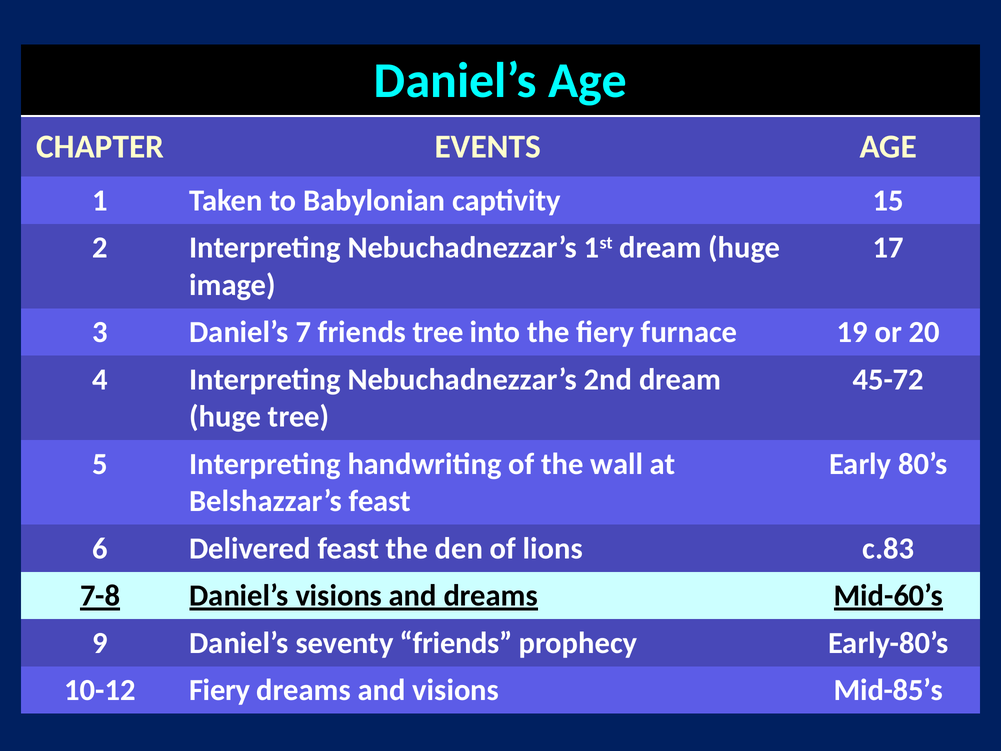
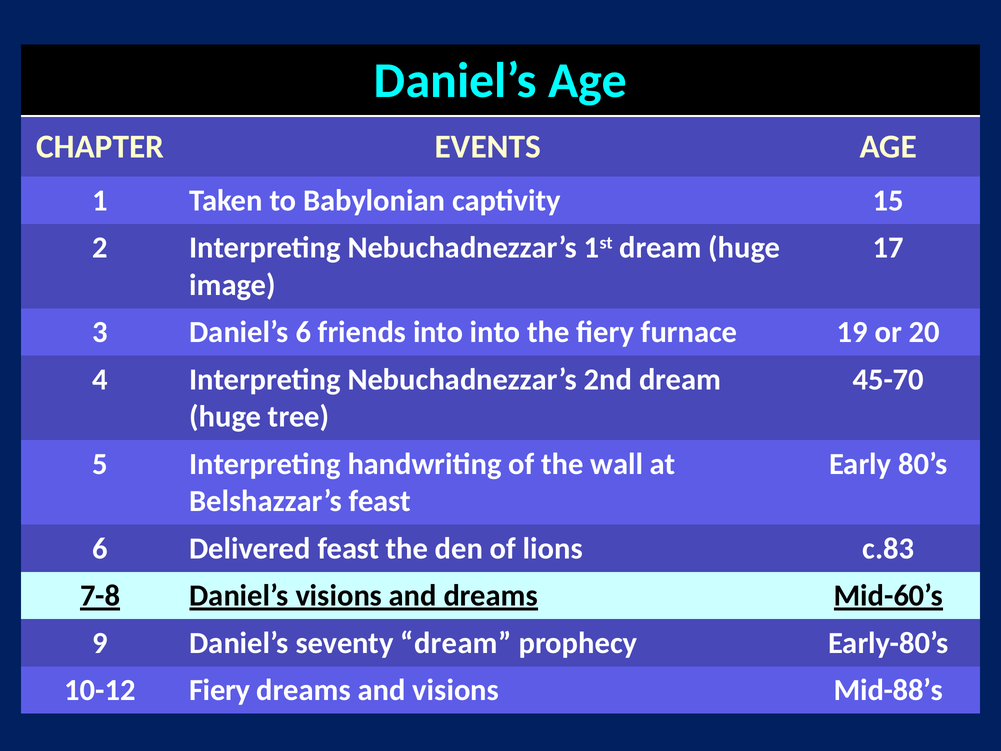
Daniel’s 7: 7 -> 6 (303, 332)
friends tree: tree -> into (438, 332)
45-72: 45-72 -> 45-70 (888, 379)
seventy friends: friends -> dream (456, 643)
Mid-85’s: Mid-85’s -> Mid-88’s (888, 690)
